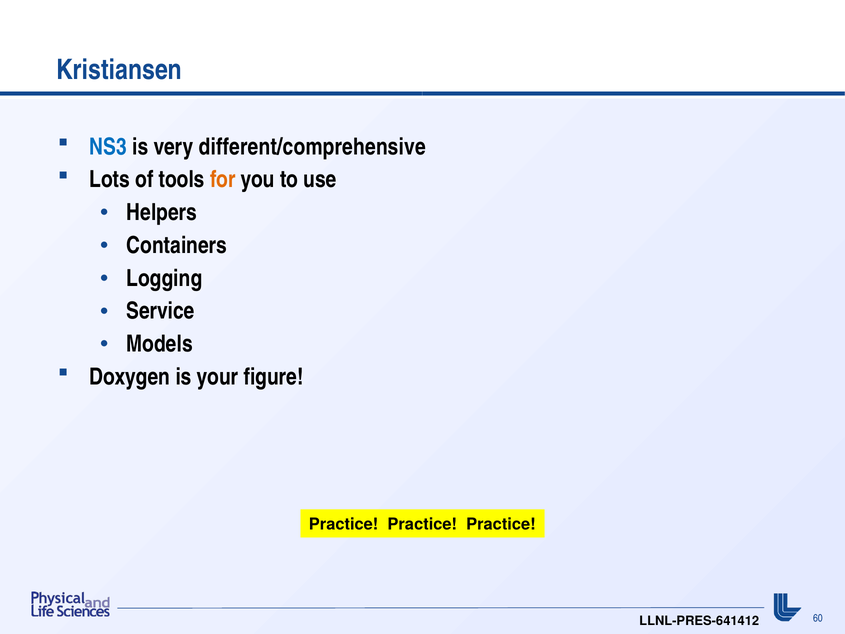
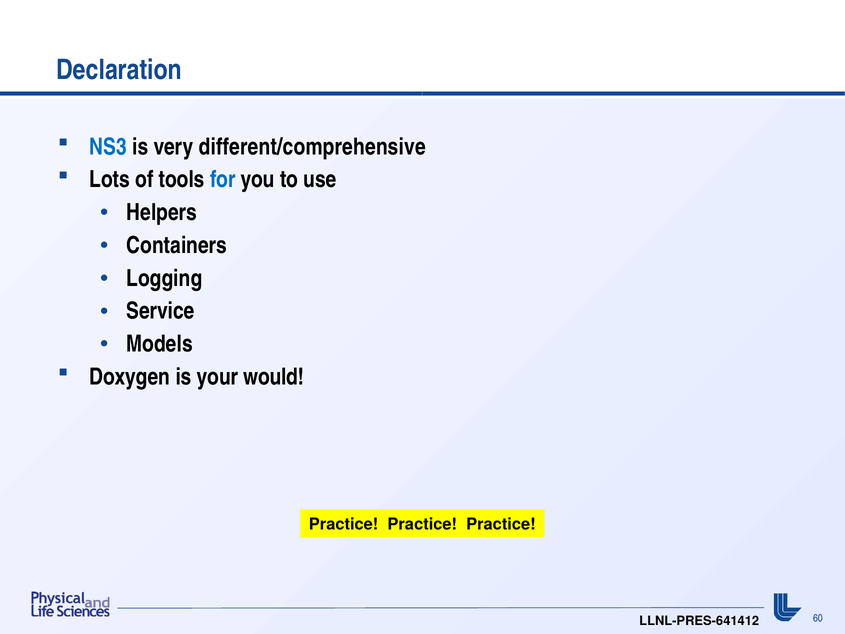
Kristiansen: Kristiansen -> Declaration (119, 70)
for colour: orange -> blue (223, 180)
figure: figure -> would (274, 377)
